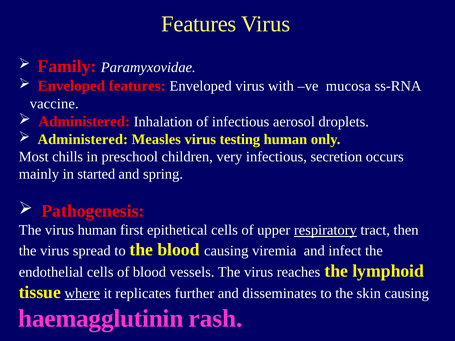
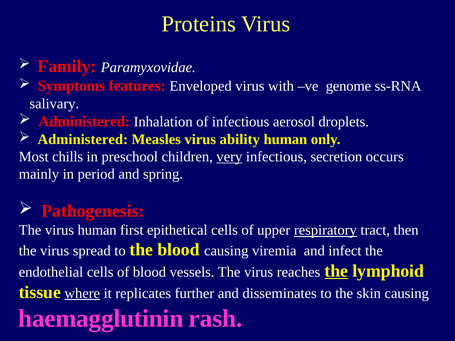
Features: Features -> Proteins (199, 24)
Enveloped: Enveloped -> Symptoms (71, 86)
mucosa: mucosa -> genome (348, 86)
vaccine: vaccine -> salivary (54, 104)
testing: testing -> ability (240, 139)
very underline: none -> present (229, 157)
started: started -> period (96, 174)
the underline: none -> present (336, 271)
